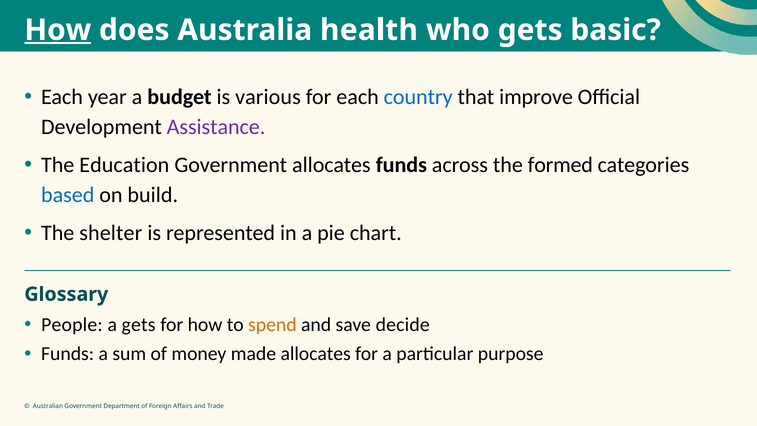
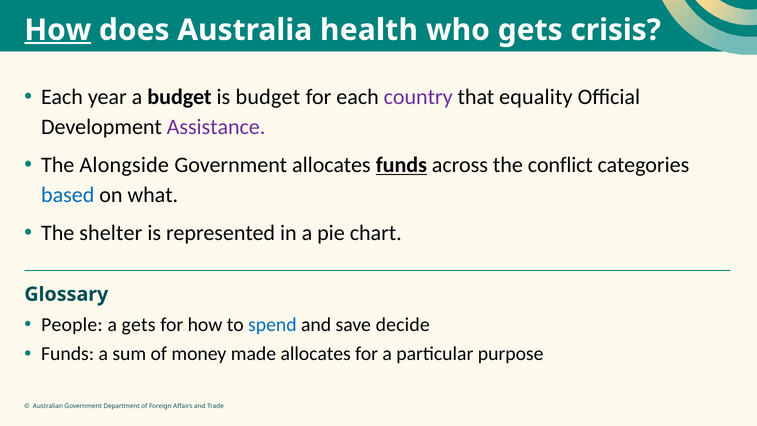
basic: basic -> crisis (616, 30)
is various: various -> budget (268, 97)
country colour: blue -> purple (418, 97)
improve: improve -> equality (536, 97)
Education: Education -> Alongside (124, 165)
funds underline: none -> present (401, 165)
formed: formed -> conflict (560, 165)
build: build -> what (153, 195)
spend colour: orange -> blue (272, 325)
